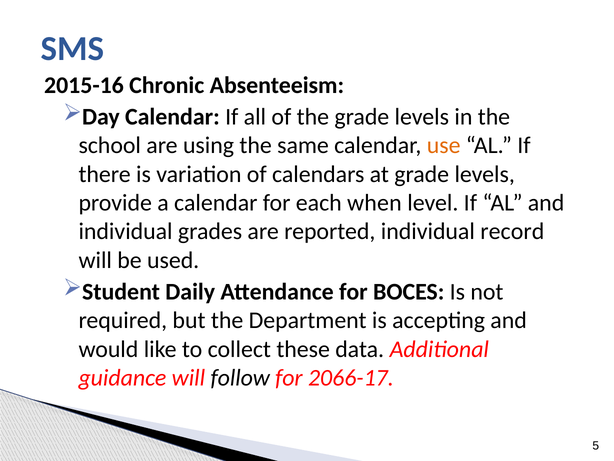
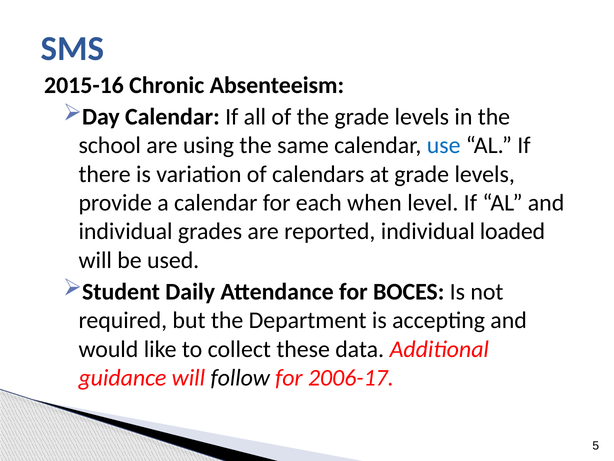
use colour: orange -> blue (444, 145)
record: record -> loaded (512, 231)
2066-17: 2066-17 -> 2006-17 (351, 377)
